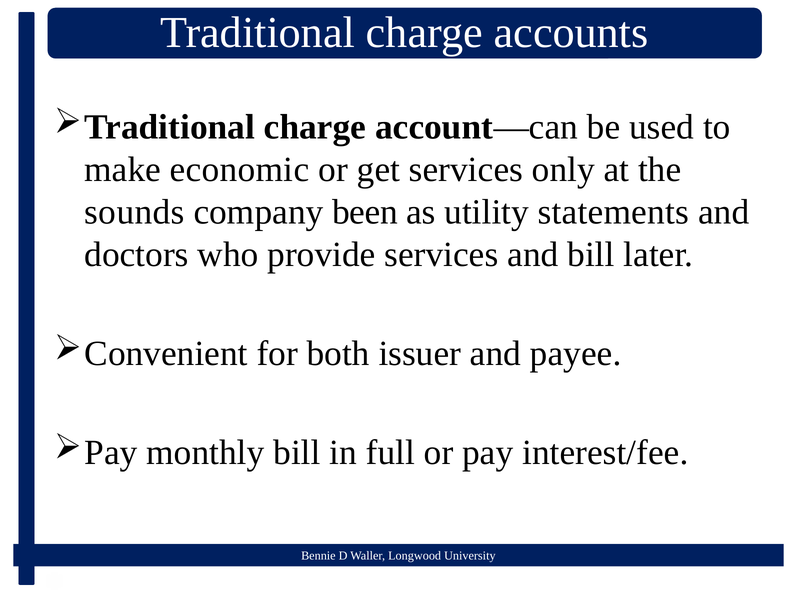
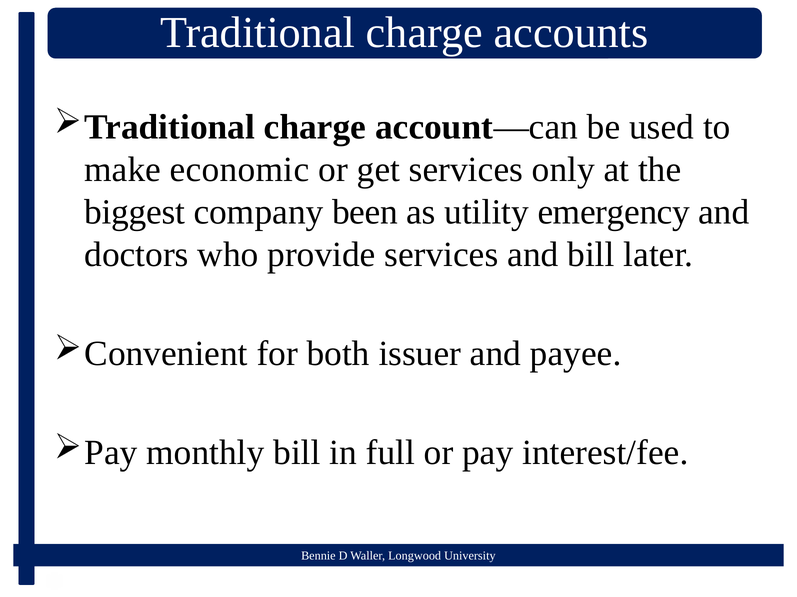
sounds: sounds -> biggest (135, 212)
statements: statements -> emergency (614, 212)
